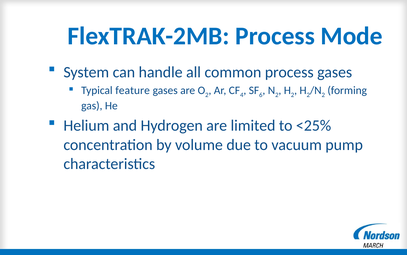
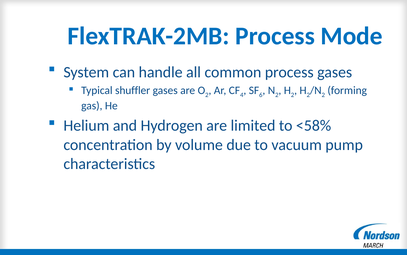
feature: feature -> shuffler (133, 90)
<25%: <25% -> <58% (314, 125)
